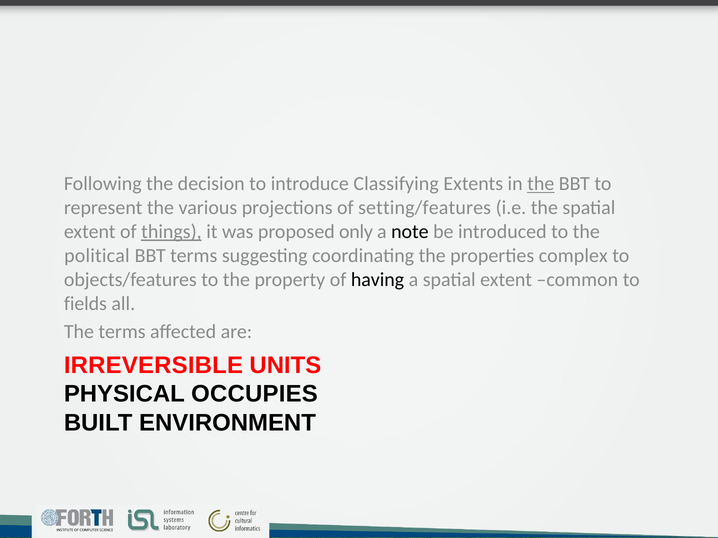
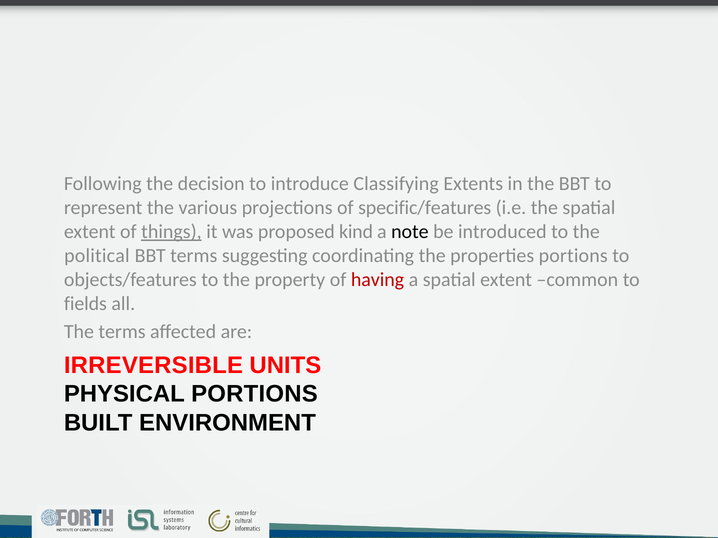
the underline: present -> none (541, 184)
setting/features: setting/features -> specific/features (425, 208)
only: only -> kind (356, 232)
properties complex: complex -> portions (573, 256)
having colour: black -> red (378, 280)
PHYSICAL OCCUPIES: OCCUPIES -> PORTIONS (254, 394)
